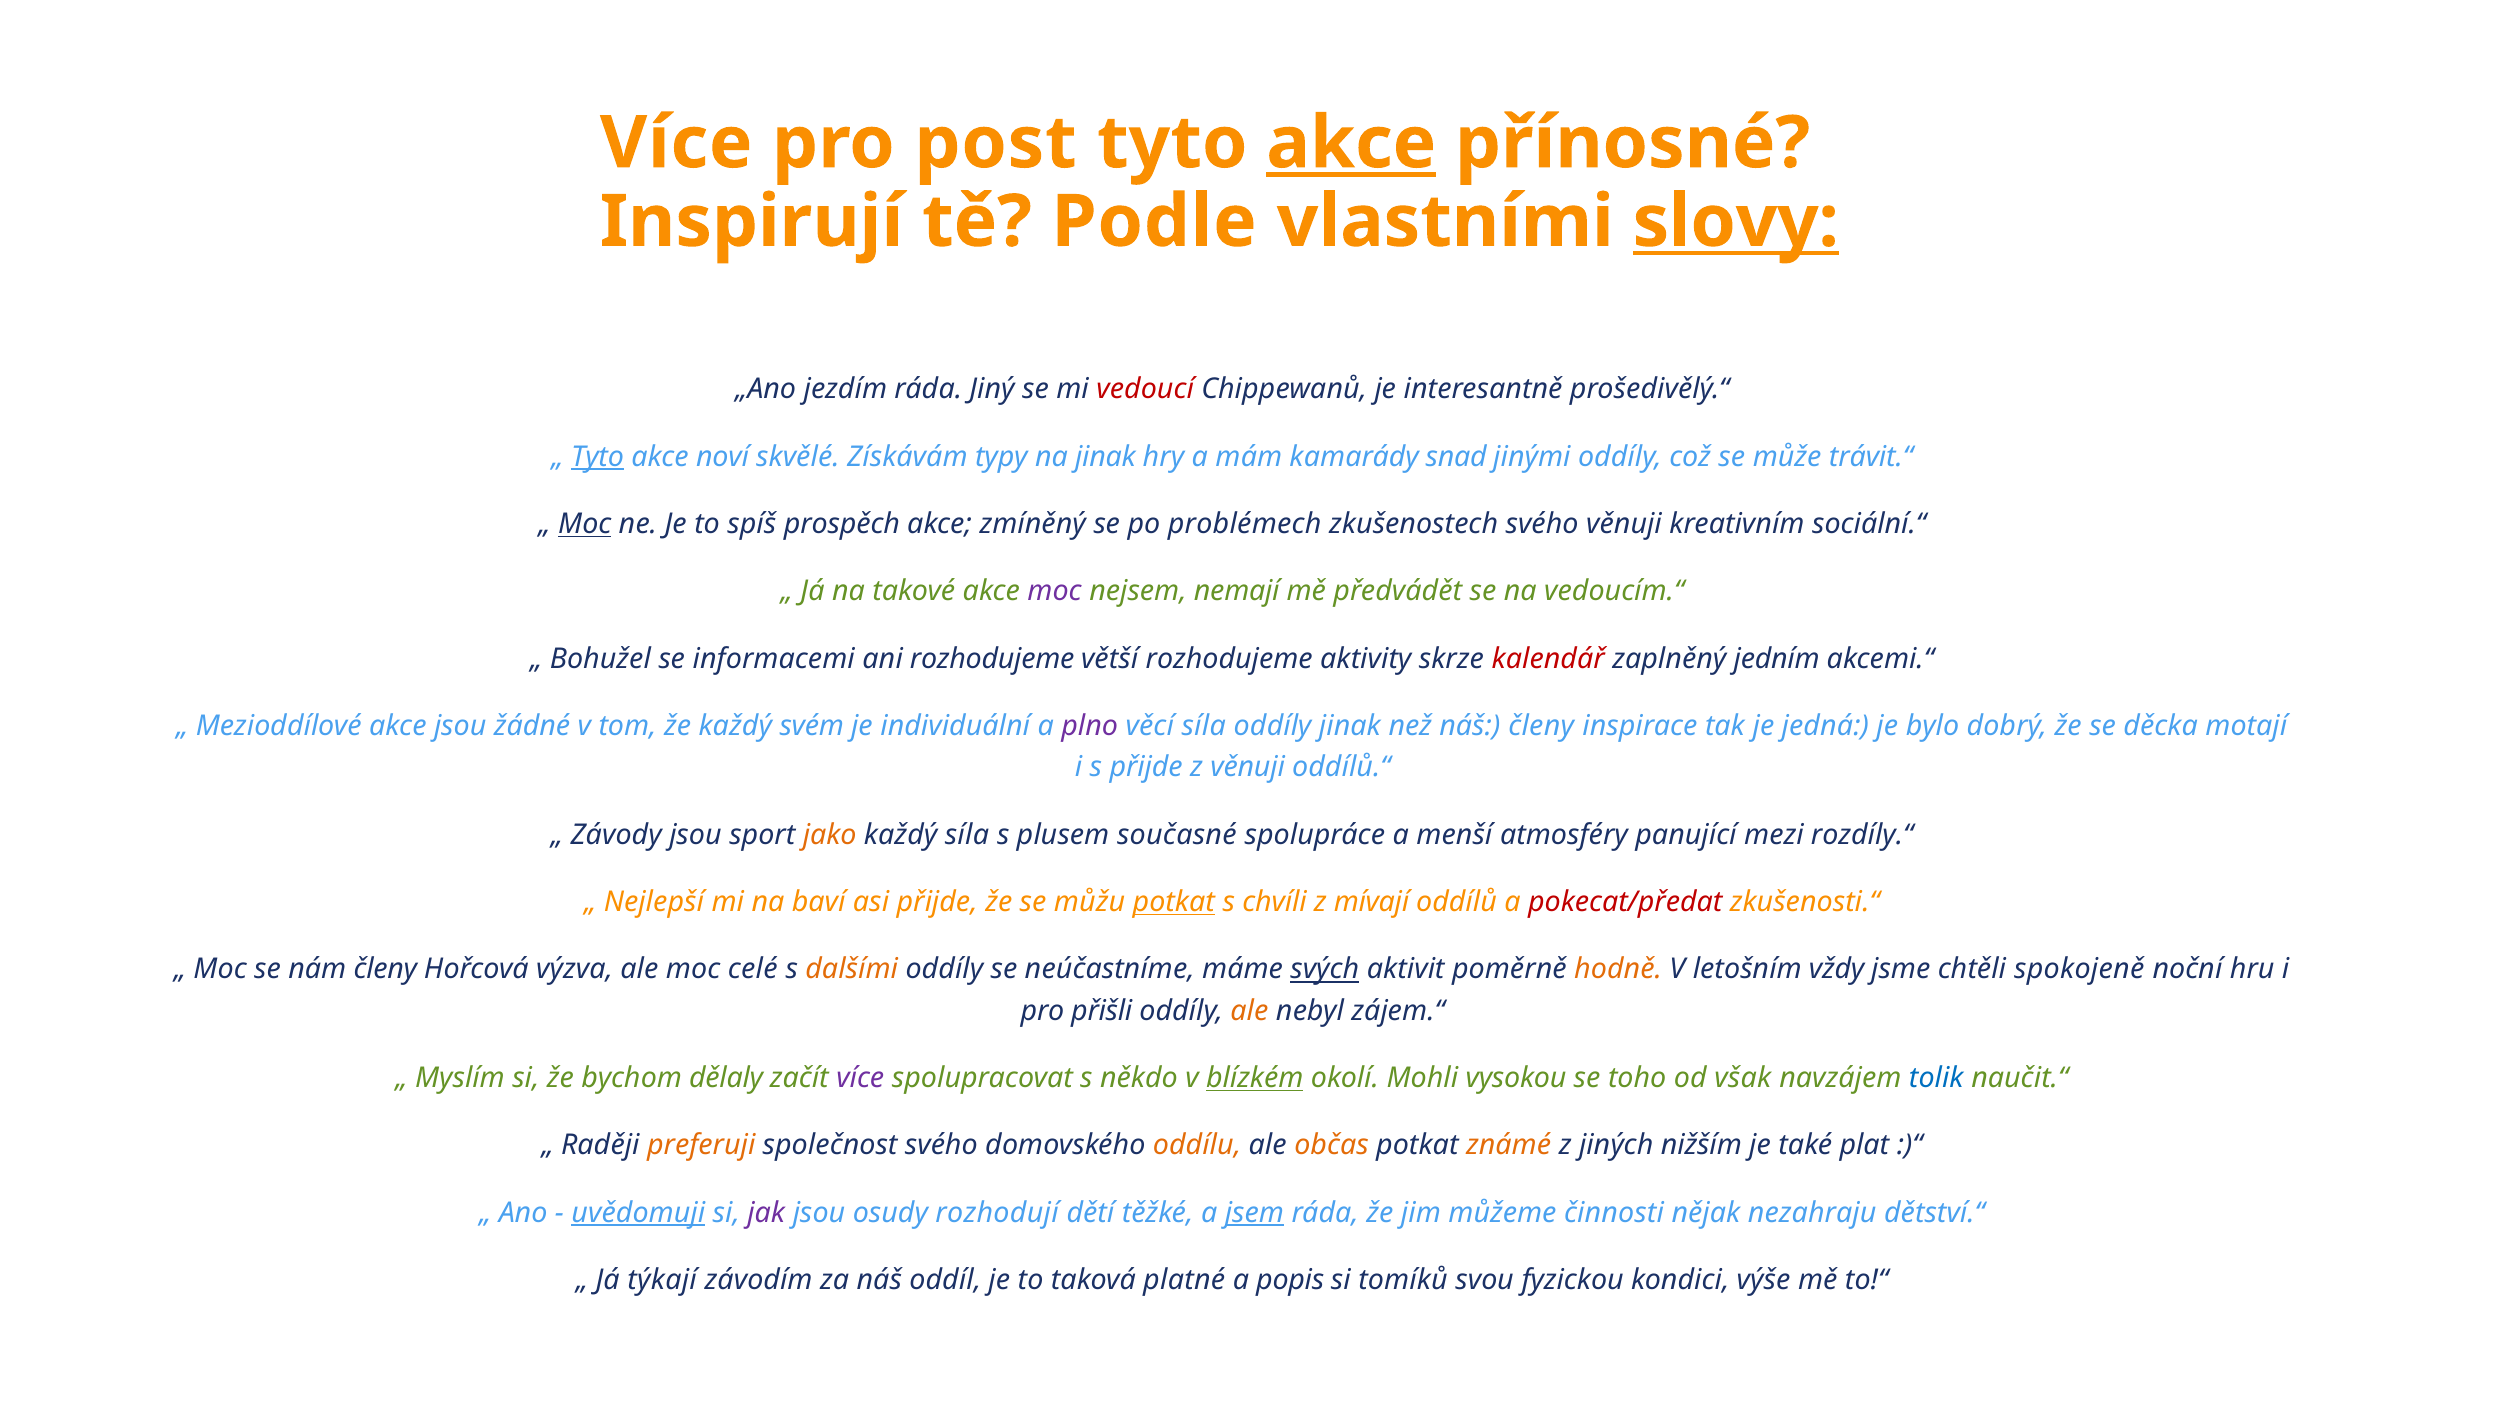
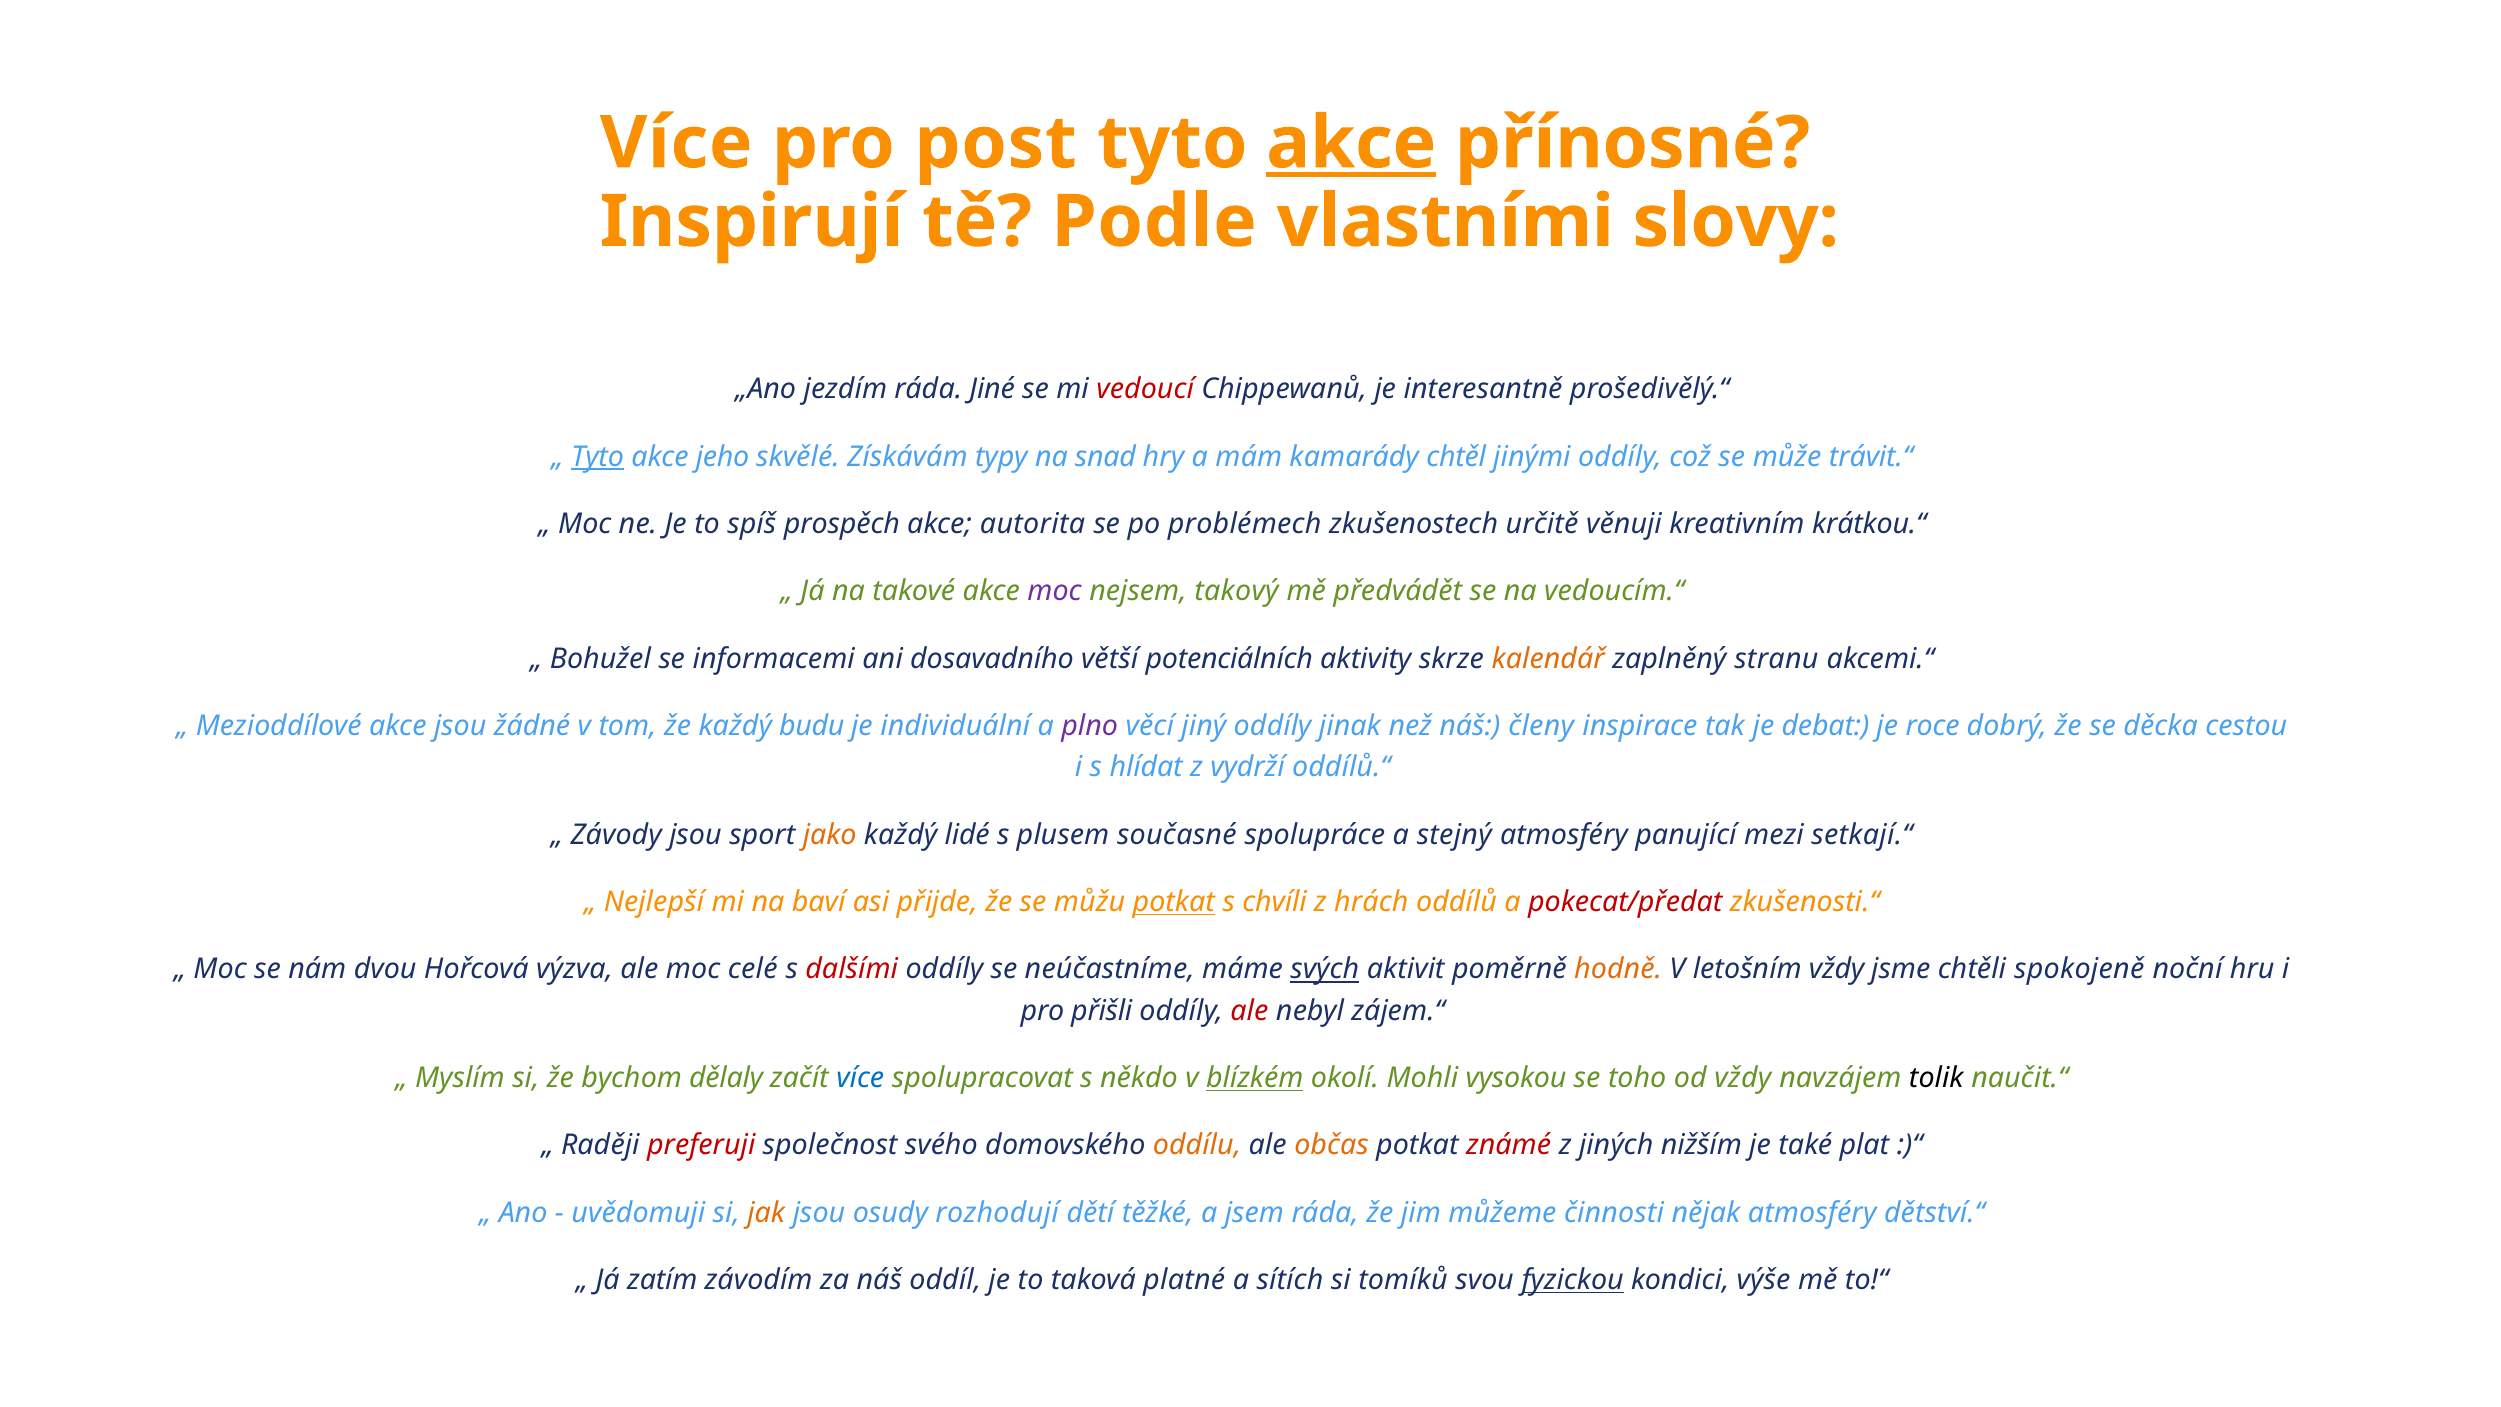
slovy underline: present -> none (1736, 222)
Jiný: Jiný -> Jiné (992, 389)
noví: noví -> jeho (723, 457)
na jinak: jinak -> snad (1105, 457)
snad: snad -> chtěl (1456, 457)
Moc underline: present -> none (585, 524)
zmíněný: zmíněný -> autorita (1033, 524)
zkušenostech svého: svého -> určitě (1542, 524)
sociální.“: sociální.“ -> krátkou.“ (1869, 524)
nemají: nemají -> takový (1236, 591)
ani rozhodujeme: rozhodujeme -> dosavadního (992, 659)
větší rozhodujeme: rozhodujeme -> potenciálních (1229, 659)
kalendář colour: red -> orange (1548, 659)
jedním: jedním -> stranu (1776, 659)
svém: svém -> budu (812, 726)
věcí síla: síla -> jiný (1204, 726)
jedná: jedná -> debat (1825, 726)
bylo: bylo -> roce (1933, 726)
motají: motají -> cestou (2246, 726)
s přijde: přijde -> hlídat (1146, 767)
z věnuji: věnuji -> vydrží (1248, 767)
každý síla: síla -> lidé (967, 835)
menší: menší -> stejný (1454, 835)
rozdíly.“: rozdíly.“ -> setkají.“ (1862, 835)
mívají: mívají -> hrách (1371, 902)
nám členy: členy -> dvou (385, 969)
dalšími colour: orange -> red (852, 969)
ale colour: orange -> red (1249, 1011)
více colour: purple -> blue (860, 1078)
od však: však -> vždy (1743, 1078)
tolik colour: blue -> black (1936, 1078)
preferuji colour: orange -> red (701, 1145)
známé colour: orange -> red (1509, 1145)
uvědomuji underline: present -> none (638, 1213)
jak colour: purple -> orange (766, 1213)
jsem underline: present -> none (1254, 1213)
nějak nezahraju: nezahraju -> atmosféry (1812, 1213)
týkají: týkají -> zatím (662, 1280)
popis: popis -> sítích (1290, 1280)
fyzickou underline: none -> present (1573, 1280)
